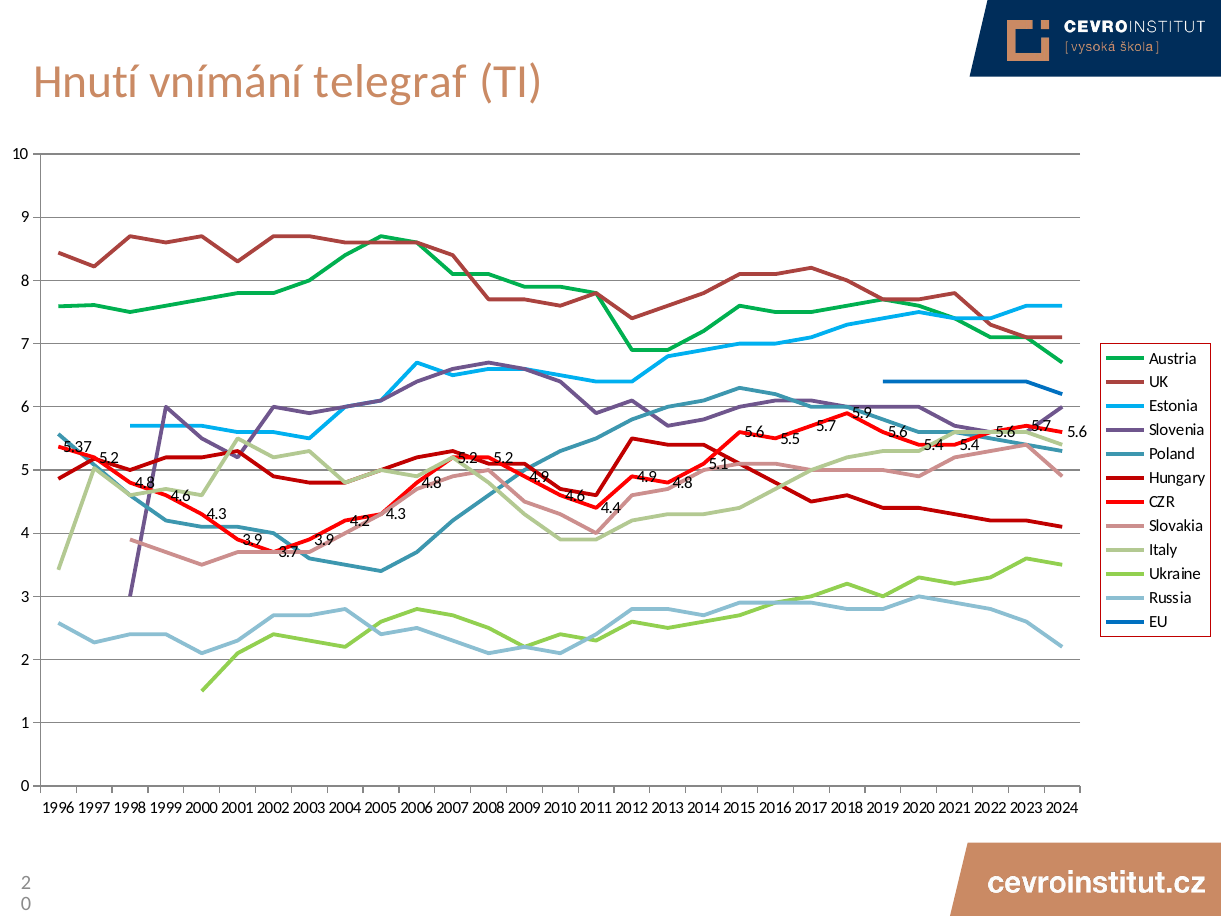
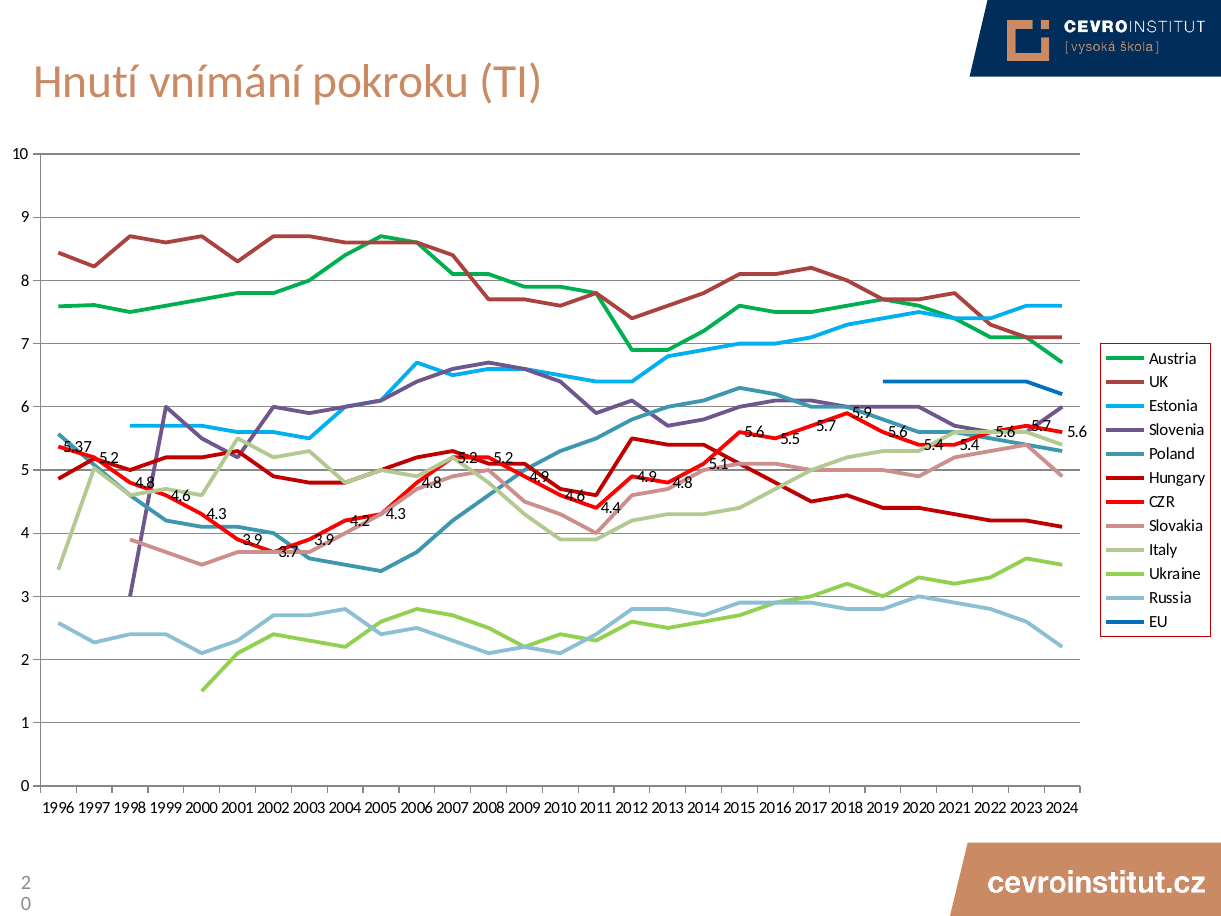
telegraf: telegraf -> pokroku (391, 81)
